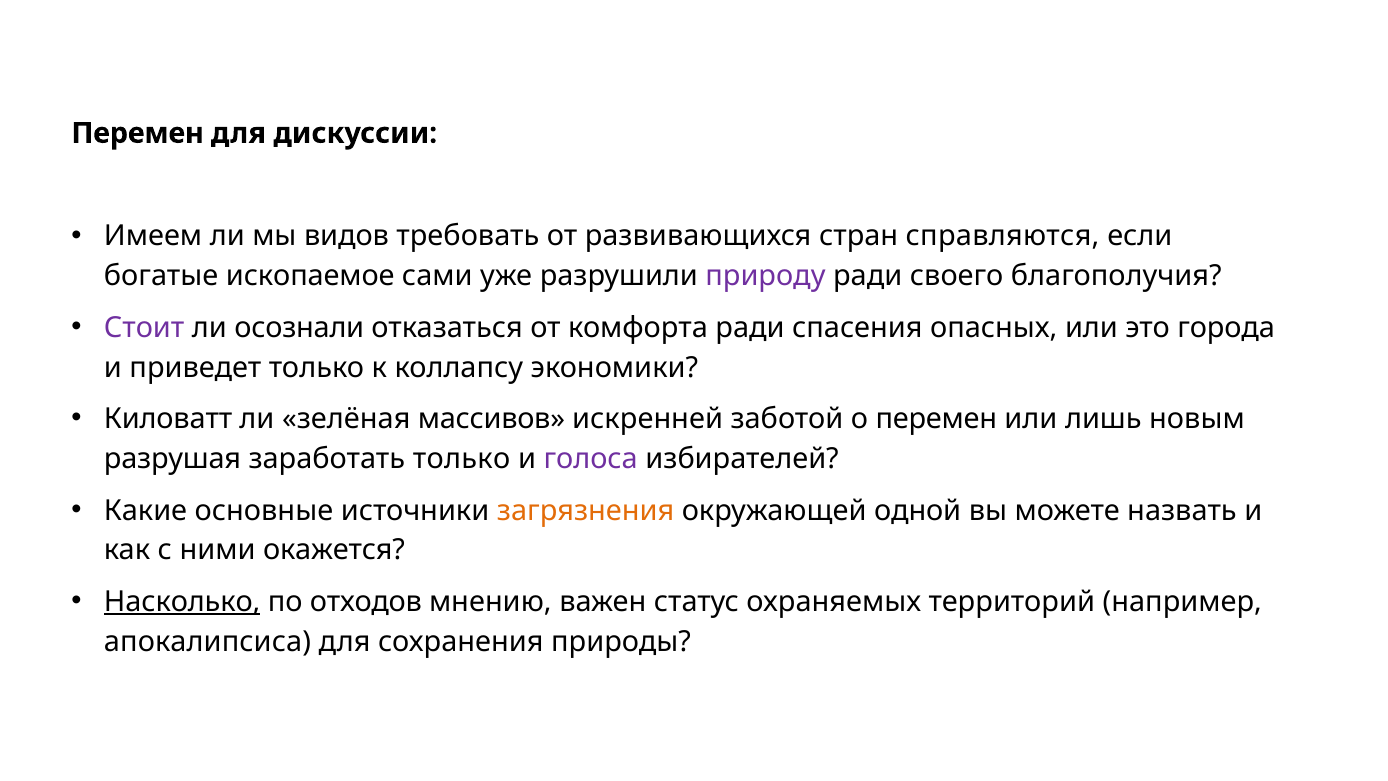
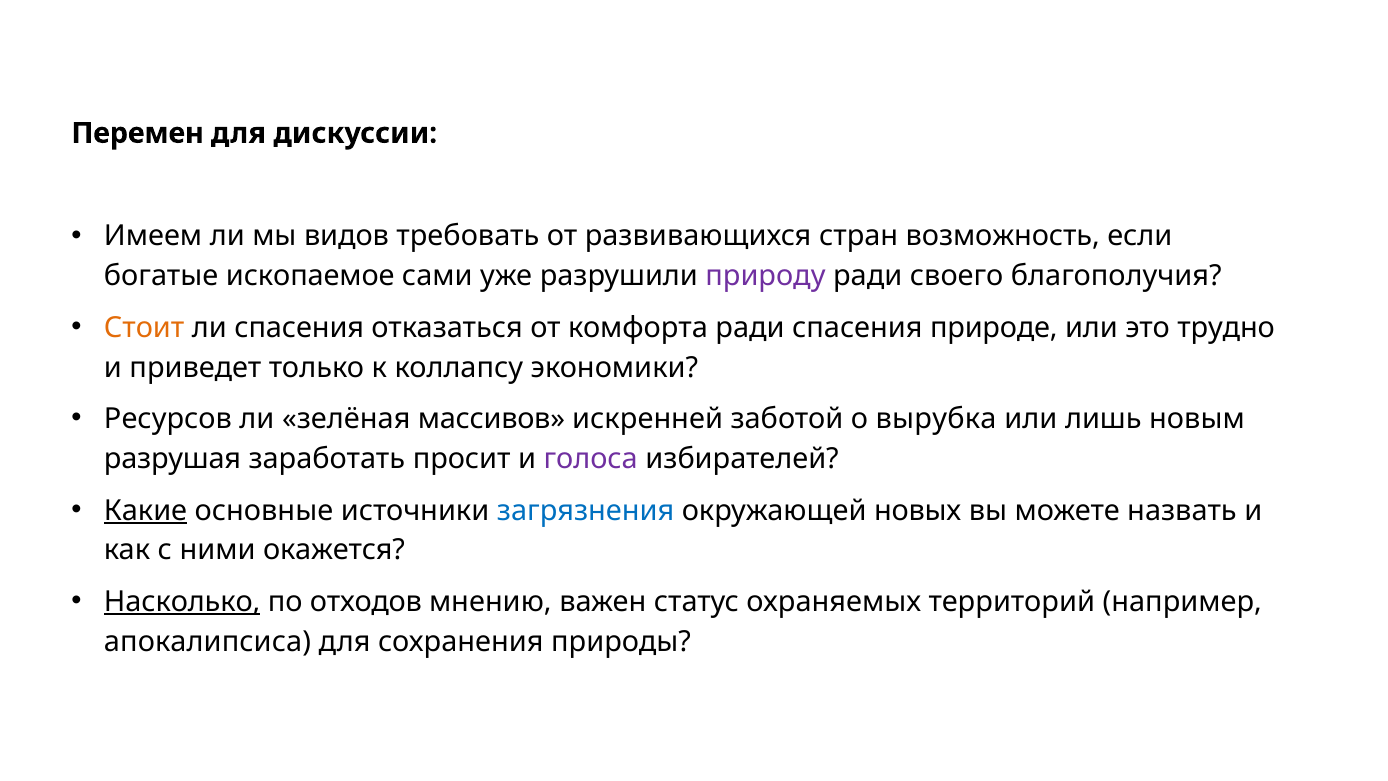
справляются: справляются -> возможность (1003, 236)
Стоит colour: purple -> orange (144, 328)
ли осознали: осознали -> спасения (299, 328)
опасных: опасных -> природе (994, 328)
города: города -> трудно (1226, 328)
Киловатт: Киловатт -> Ресурсов (168, 419)
о перемен: перемен -> вырубка (936, 419)
заработать только: только -> просит (462, 459)
Какие underline: none -> present (146, 510)
загрязнения colour: orange -> blue (586, 510)
одной: одной -> новых (918, 510)
